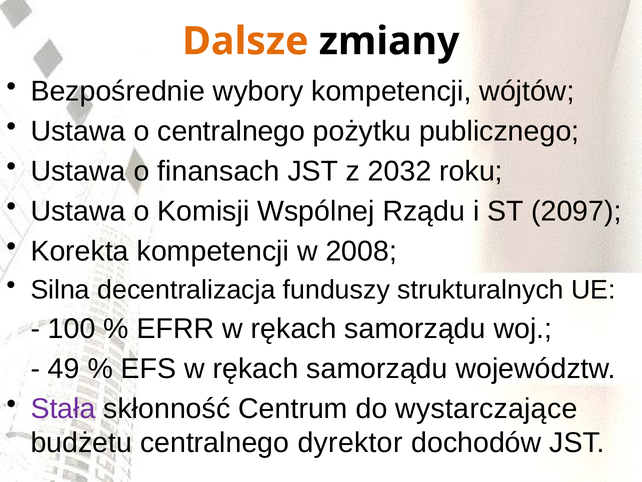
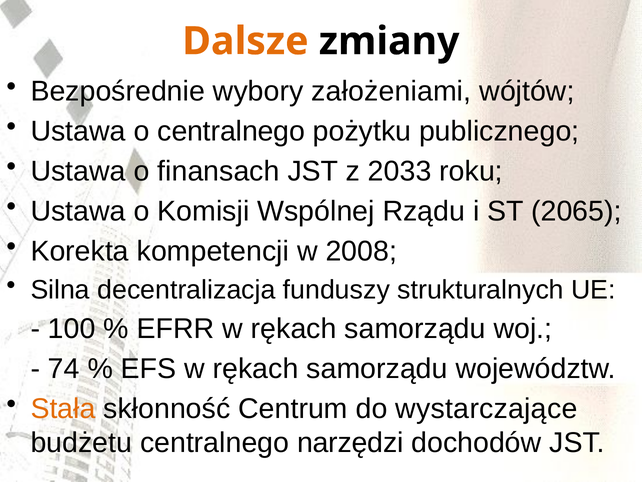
wybory kompetencji: kompetencji -> założeniami (391, 91)
2032: 2032 -> 2033 (400, 171)
2097: 2097 -> 2065 (576, 211)
49: 49 -> 74 (64, 368)
Stała colour: purple -> orange (63, 408)
dyrektor: dyrektor -> narzędzi (350, 443)
